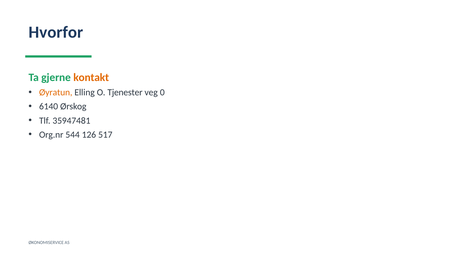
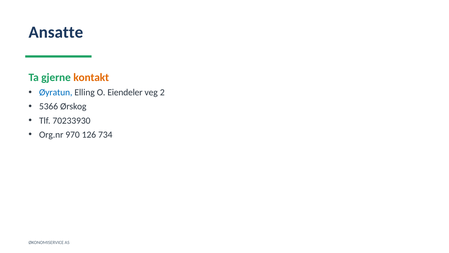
Hvorfor: Hvorfor -> Ansatte (56, 32)
Øyratun colour: orange -> blue (56, 92)
Tjenester: Tjenester -> Eiendeler (125, 92)
0: 0 -> 2 (162, 92)
6140: 6140 -> 5366 (49, 106)
35947481: 35947481 -> 70233930 (71, 120)
544: 544 -> 970 (73, 134)
517: 517 -> 734 (105, 134)
